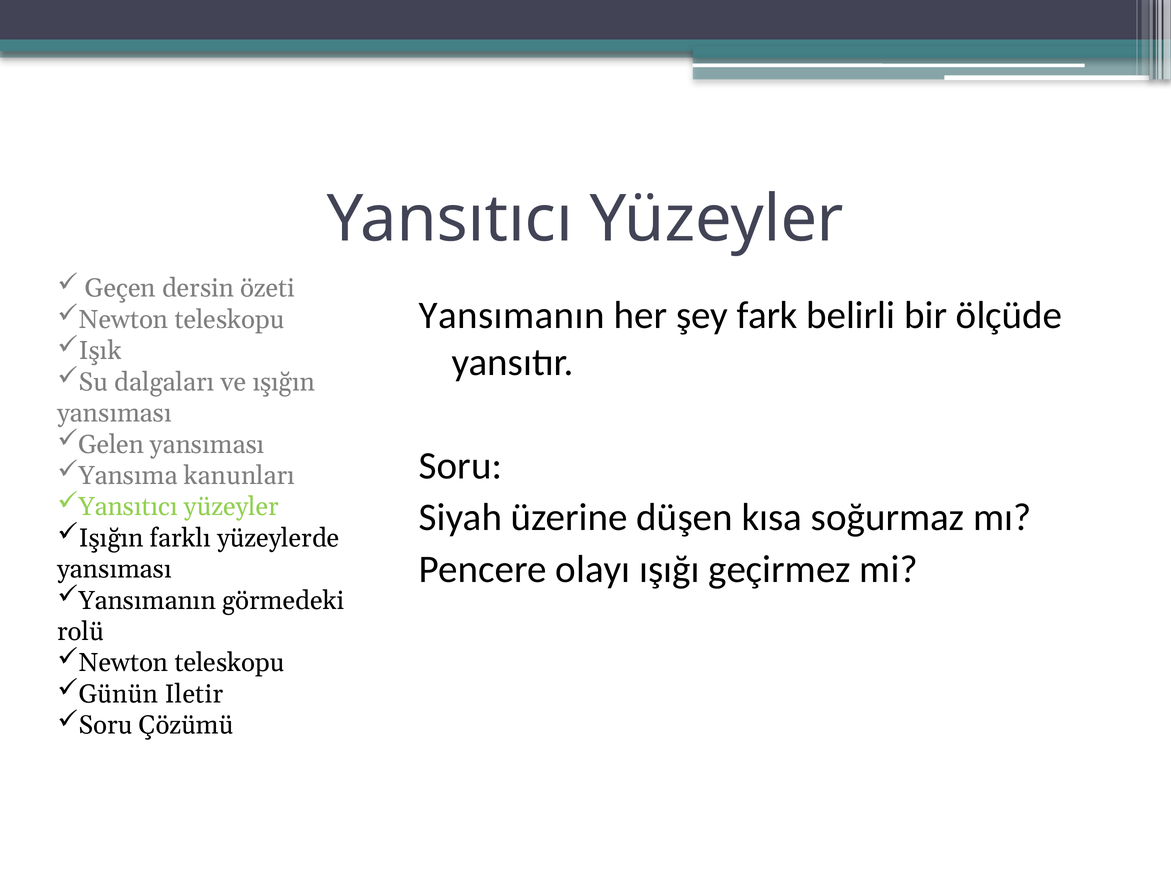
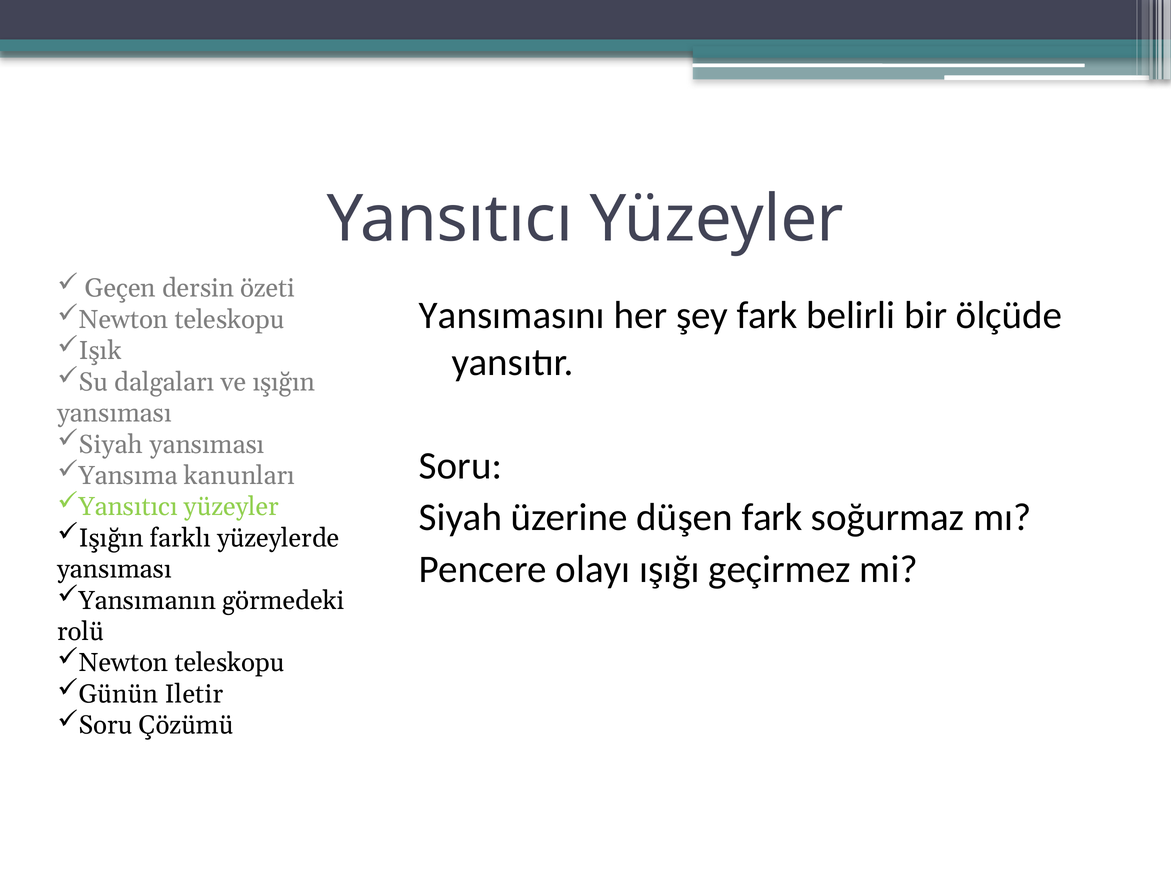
Yansımanın: Yansımanın -> Yansımasını (512, 316)
Gelen: Gelen -> Siyah (111, 445)
düşen kısa: kısa -> fark (772, 518)
